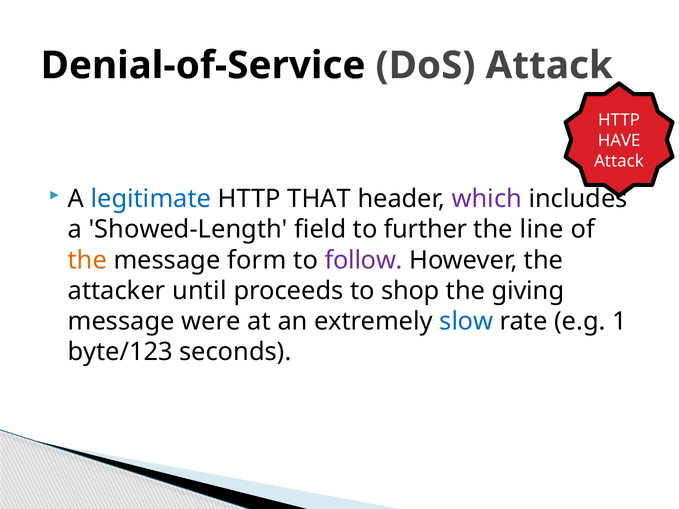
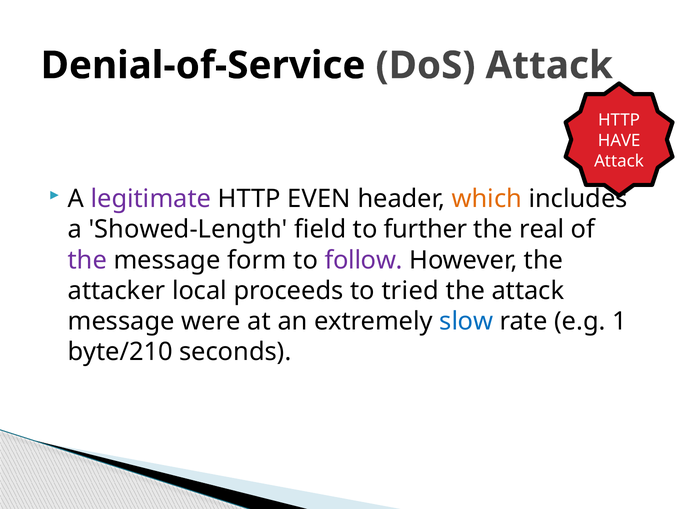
legitimate colour: blue -> purple (151, 199)
THAT: THAT -> EVEN (319, 199)
which colour: purple -> orange (487, 199)
line: line -> real (542, 230)
the colour: orange -> purple (87, 260)
until: until -> local (200, 291)
shop: shop -> tried (410, 291)
the giving: giving -> attack (528, 291)
byte/123: byte/123 -> byte/210 (120, 352)
